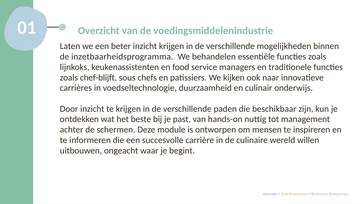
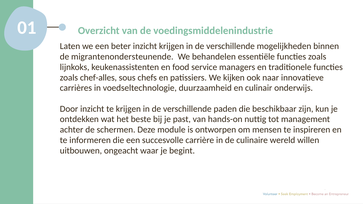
inzetbaarheidsprogramma: inzetbaarheidsprogramma -> migrantenondersteunende (122, 57)
chef-blijft: chef-blijft -> chef-alles (98, 78)
